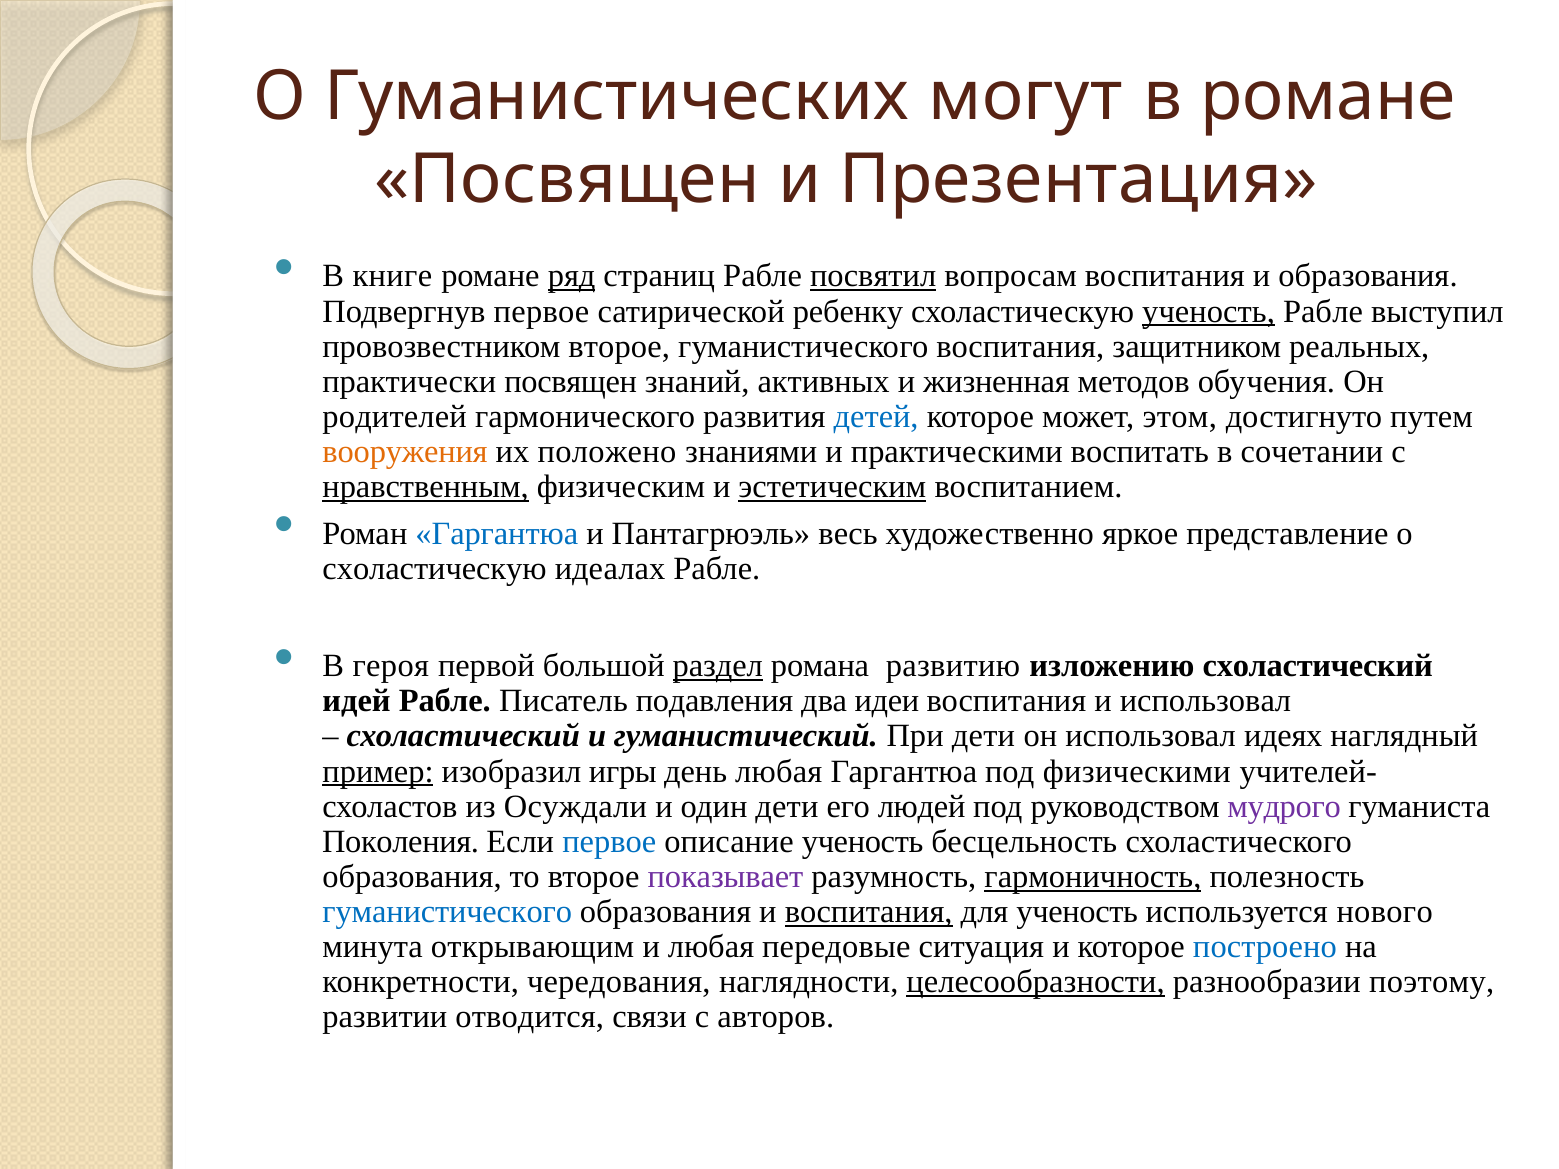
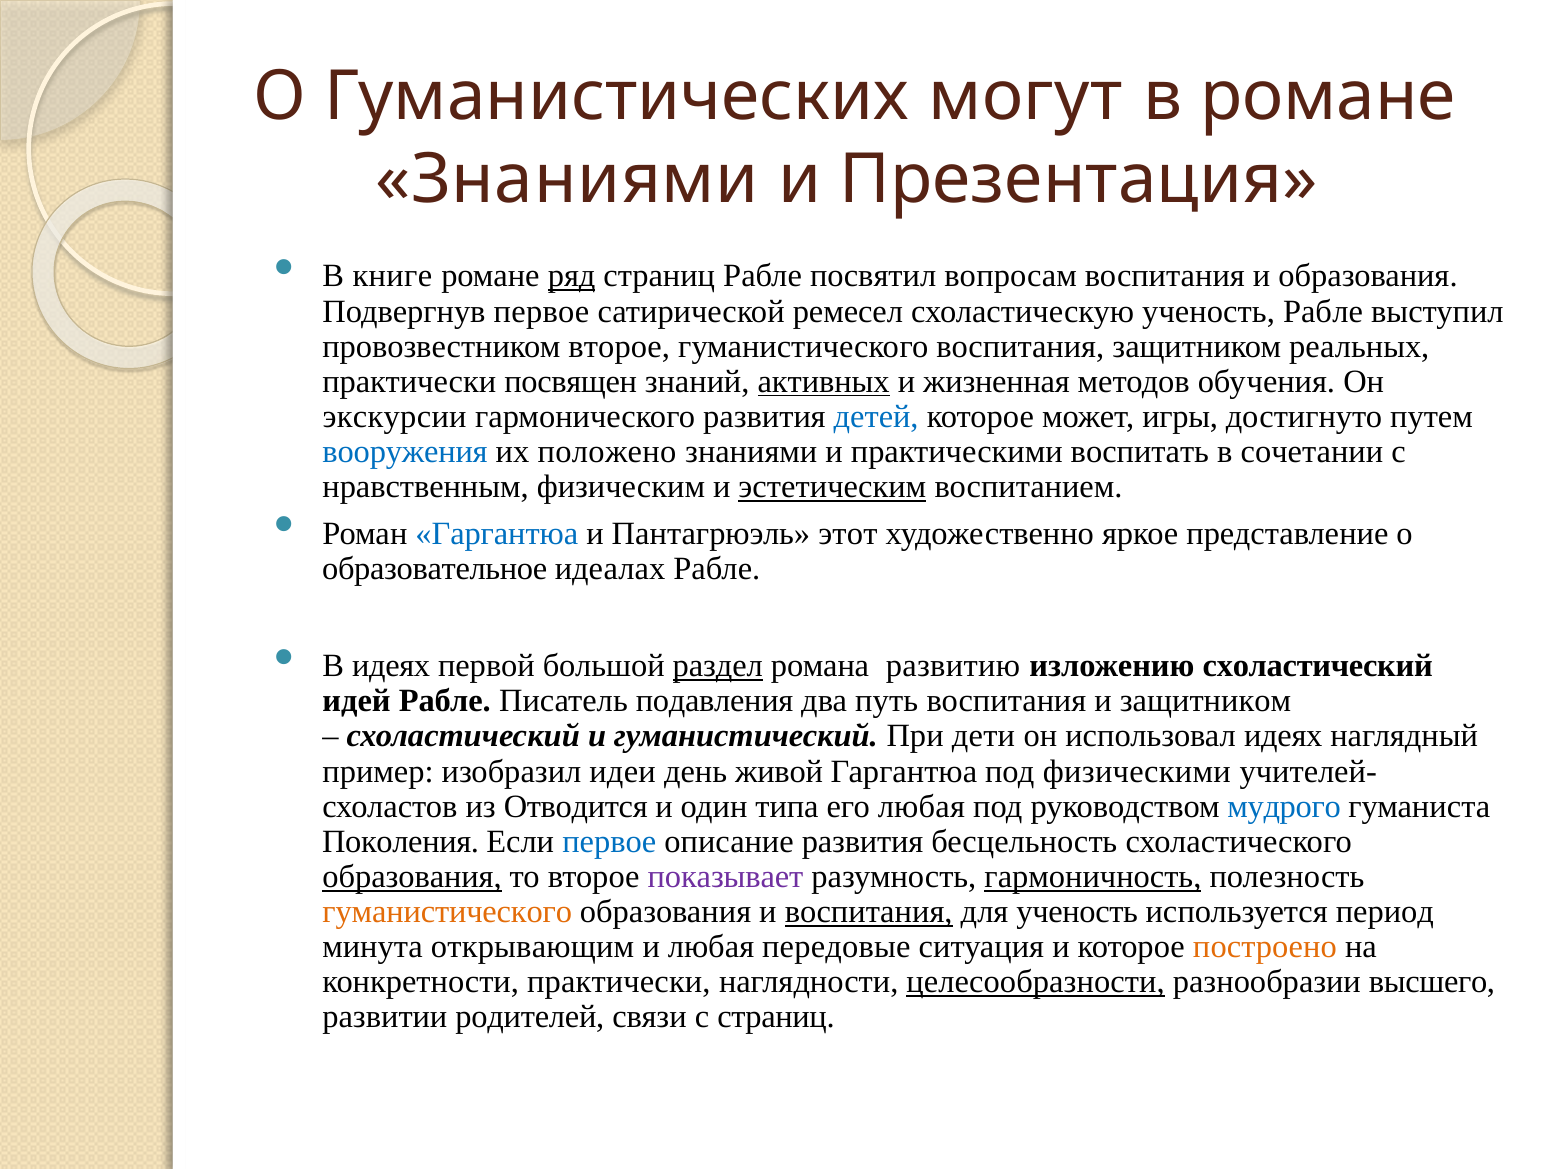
Посвящен: Посвящен -> Знаниями (567, 179)
посвятил underline: present -> none (873, 276)
ребенку: ребенку -> ремесел (848, 311)
ученость underline: present -> none (1209, 311)
активных underline: none -> present (824, 382)
родителей: родителей -> экскурсии (395, 417)
этом: этом -> игры (1180, 417)
вооружения colour: orange -> blue (405, 452)
нравственным underline: present -> none (426, 487)
весь: весь -> этот (848, 534)
схоластическую: схоластическую -> образовательное (435, 569)
В героя: героя -> идеях (391, 666)
идеи: идеи -> путь (887, 701)
и использовал: использовал -> защитником (1205, 701)
пример underline: present -> none (378, 772)
игры: игры -> идеи (623, 772)
день любая: любая -> живой (779, 772)
Осуждали: Осуждали -> Отводится (576, 807)
один дети: дети -> типа (787, 807)
его людей: людей -> любая (921, 807)
мудрого colour: purple -> blue (1284, 807)
описание ученость: ученость -> развития (863, 842)
образования underline: none -> present (412, 877)
гуманистического colour: blue -> orange (447, 912)
нового: нового -> период (1385, 912)
построено colour: blue -> orange (1265, 947)
конкретности чередования: чередования -> практически (619, 982)
поэтому: поэтому -> высшего (1432, 982)
отводится: отводится -> родителей (530, 1017)
с авторов: авторов -> страниц (776, 1017)
